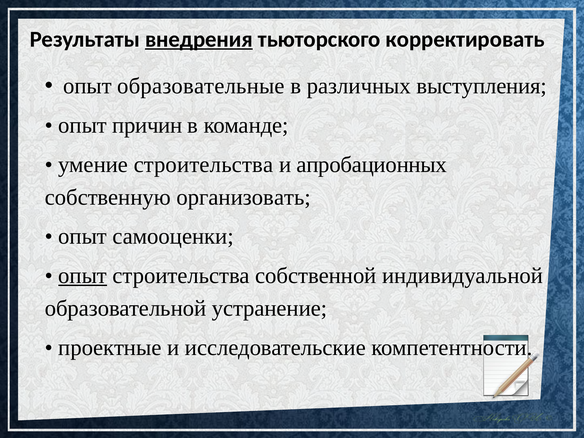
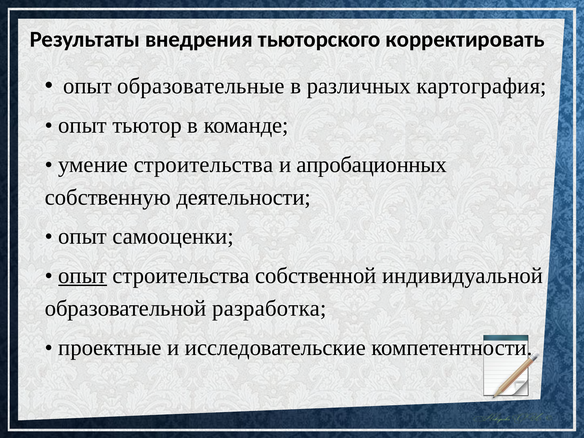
внедрения underline: present -> none (199, 39)
выступления: выступления -> картография (482, 86)
причин: причин -> тьютор (147, 125)
организовать: организовать -> деятельности (244, 197)
устранение: устранение -> разработка (269, 308)
